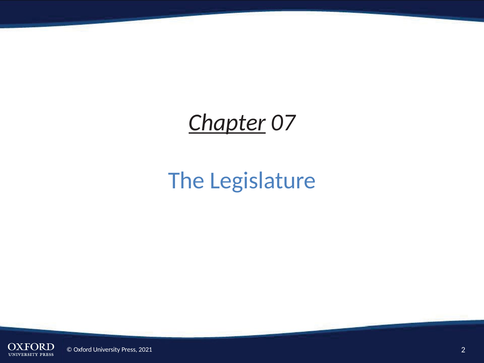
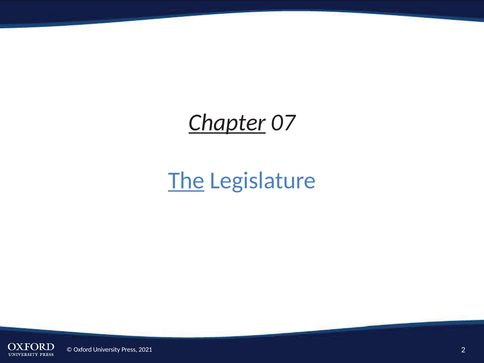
The underline: none -> present (186, 181)
